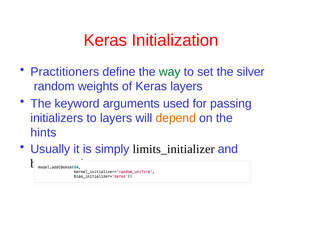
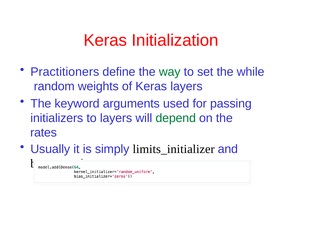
silver: silver -> while (251, 72)
depend colour: orange -> green (176, 118)
hints: hints -> rates (44, 133)
